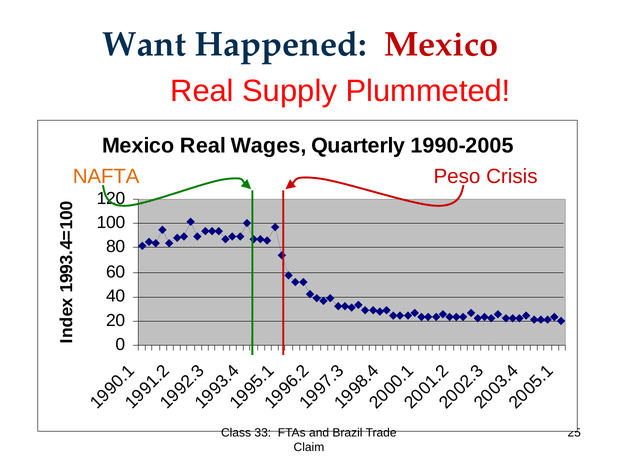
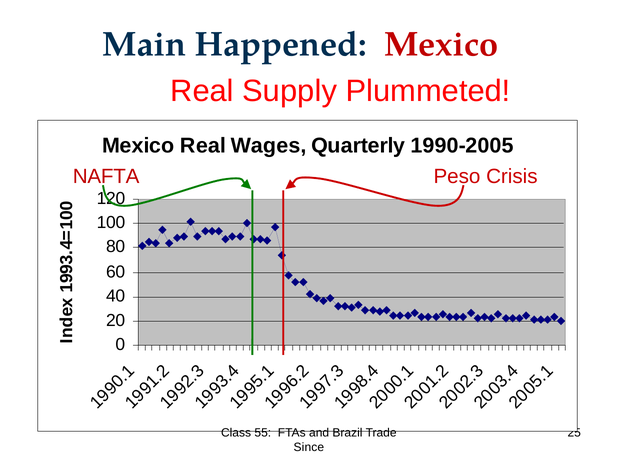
Want: Want -> Main (144, 45)
NAFTA colour: orange -> red (106, 176)
33: 33 -> 55 (263, 433)
Claim: Claim -> Since (309, 448)
